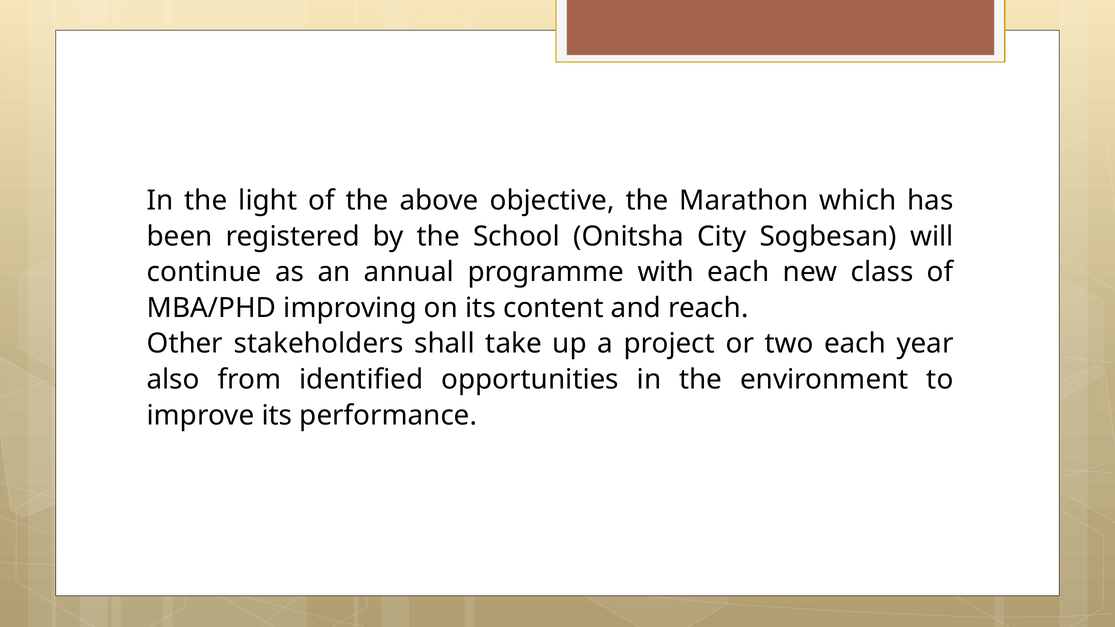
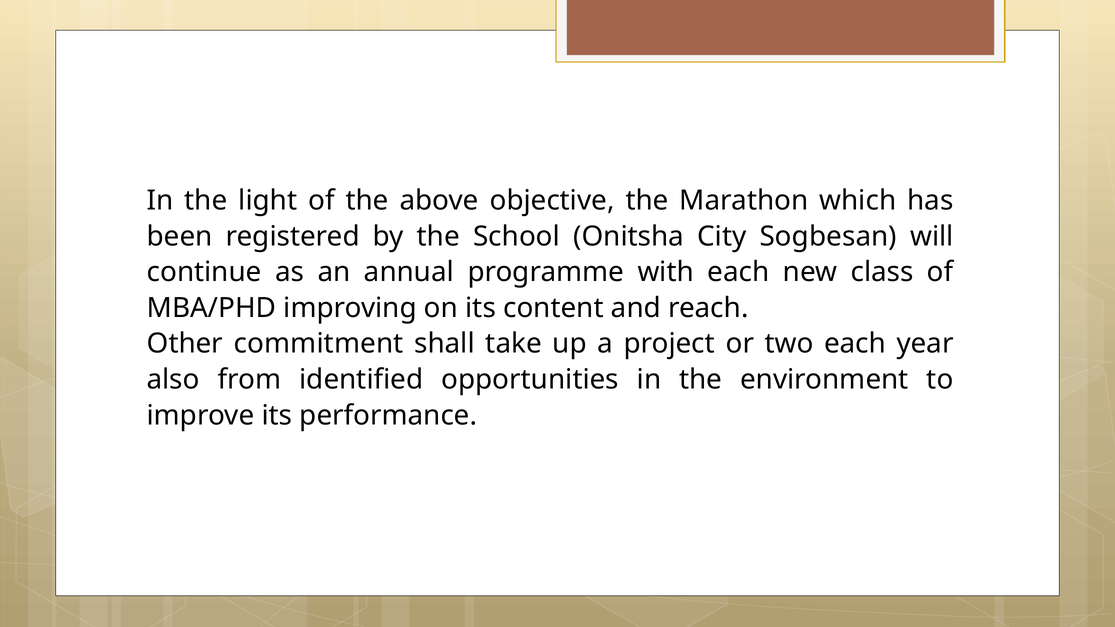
stakeholders: stakeholders -> commitment (319, 344)
